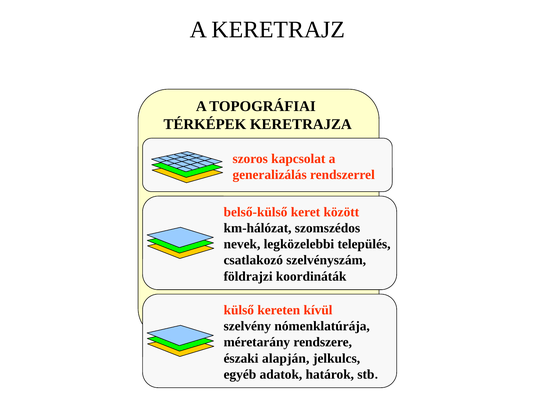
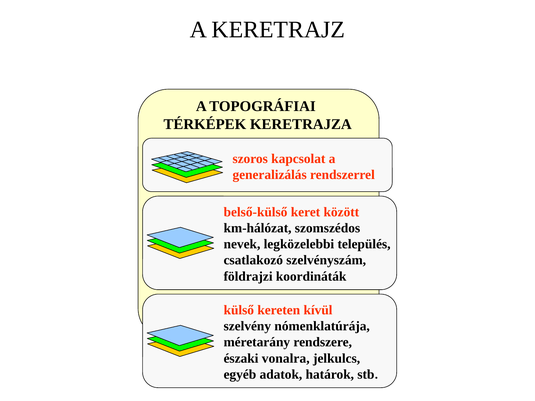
alapján: alapján -> vonalra (286, 359)
